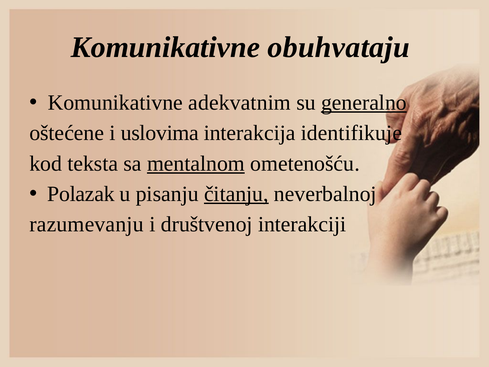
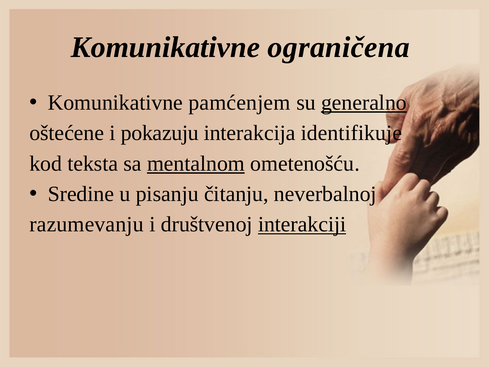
obuhvataju: obuhvataju -> ograničena (339, 47)
adekvatnim: adekvatnim -> pamćenjem (239, 103)
uslovima: uslovima -> pokazuju (160, 133)
Polazak: Polazak -> Sredine (81, 194)
čitanju underline: present -> none (236, 194)
interakciji underline: none -> present (302, 224)
